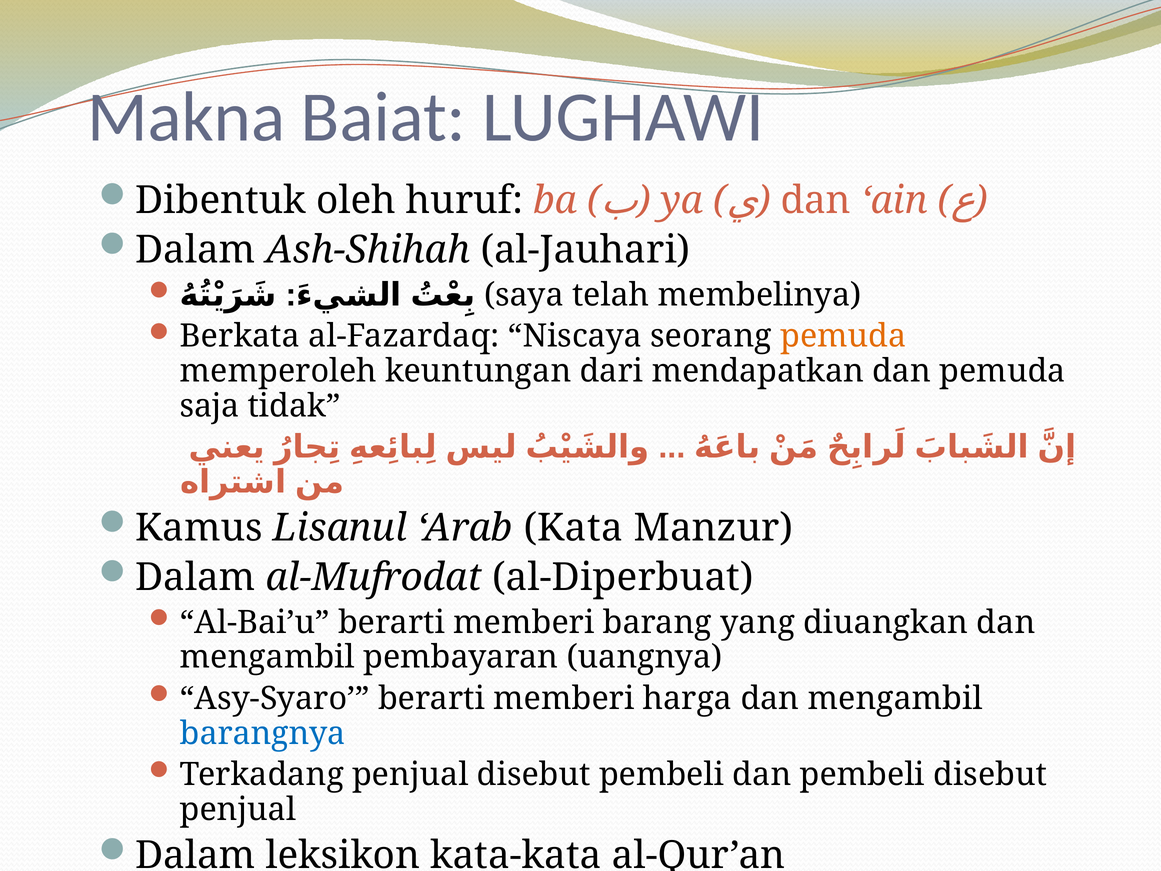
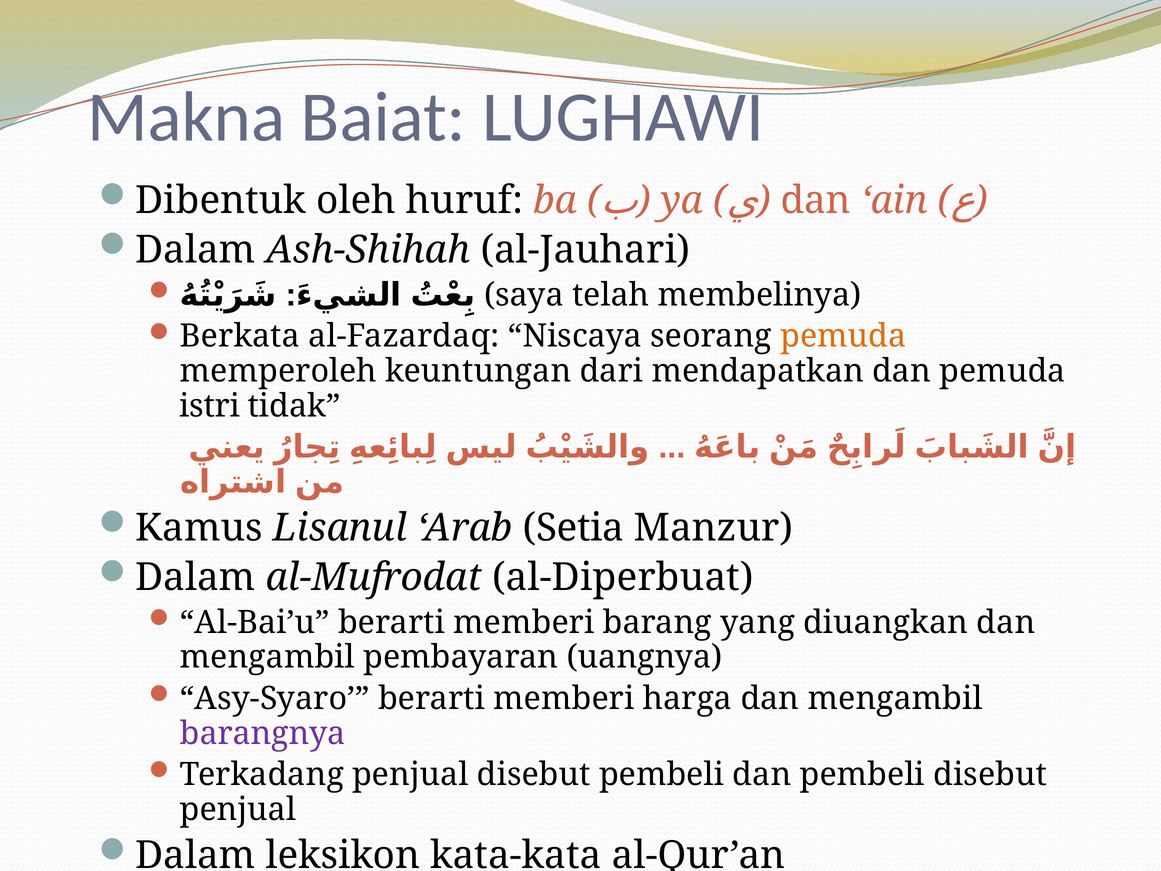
saja: saja -> istri (210, 406)
Kata: Kata -> Setia (574, 528)
barangnya colour: blue -> purple (263, 733)
